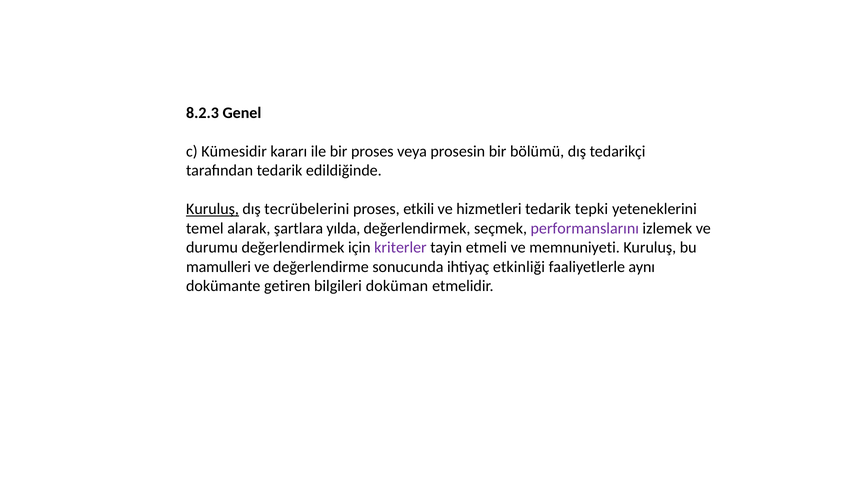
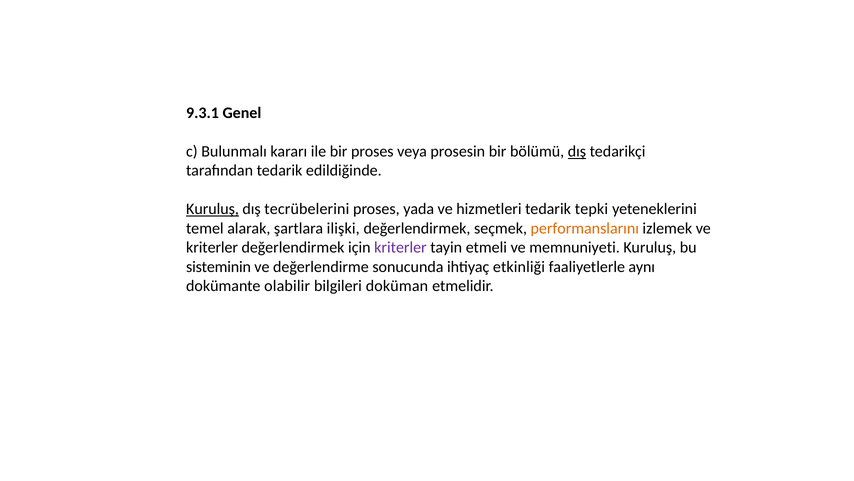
8.2.3: 8.2.3 -> 9.3.1 (203, 113)
Kümesidir: Kümesidir -> Bulunmalı (234, 151)
dış underline: none -> present (577, 151)
etkili: etkili -> yada (419, 209)
yılda: yılda -> ilişki (343, 228)
performanslarını colour: purple -> orange (585, 228)
durumu: durumu -> kriterler (212, 247)
mamulleri: mamulleri -> sisteminin (219, 267)
getiren: getiren -> olabilir (287, 286)
